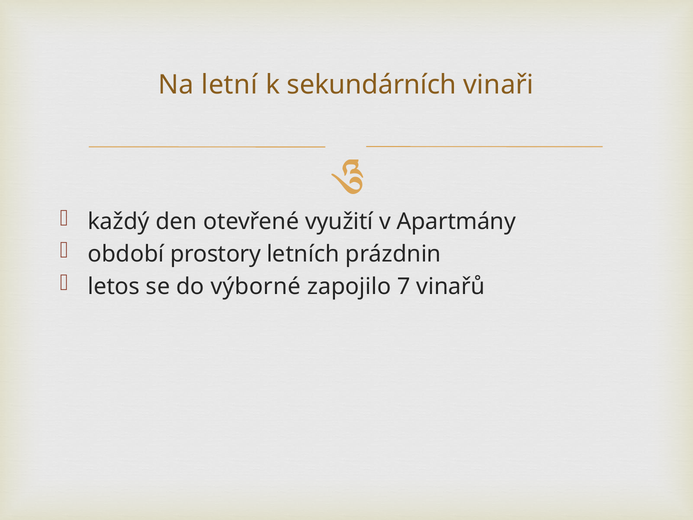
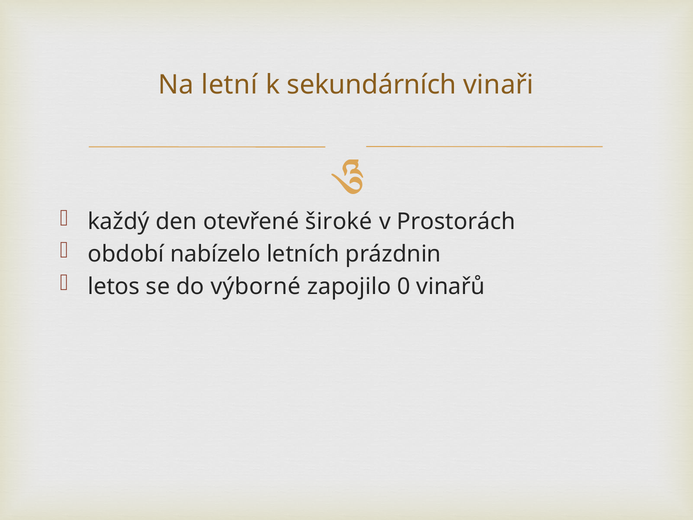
využití: využití -> široké (339, 222)
Apartmány: Apartmány -> Prostorách (456, 222)
prostory: prostory -> nabízelo (215, 254)
7: 7 -> 0 (404, 286)
